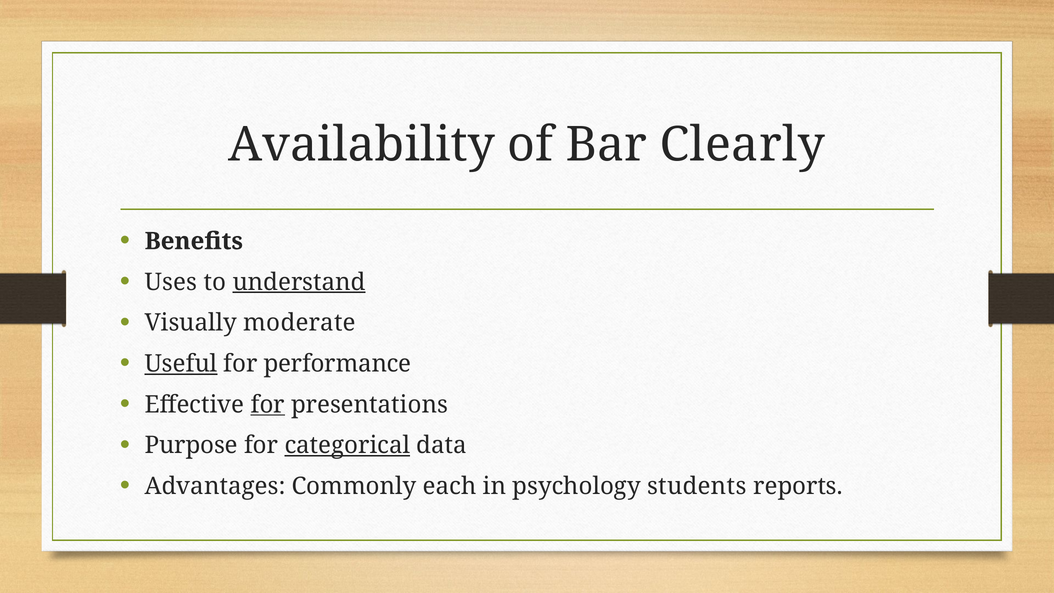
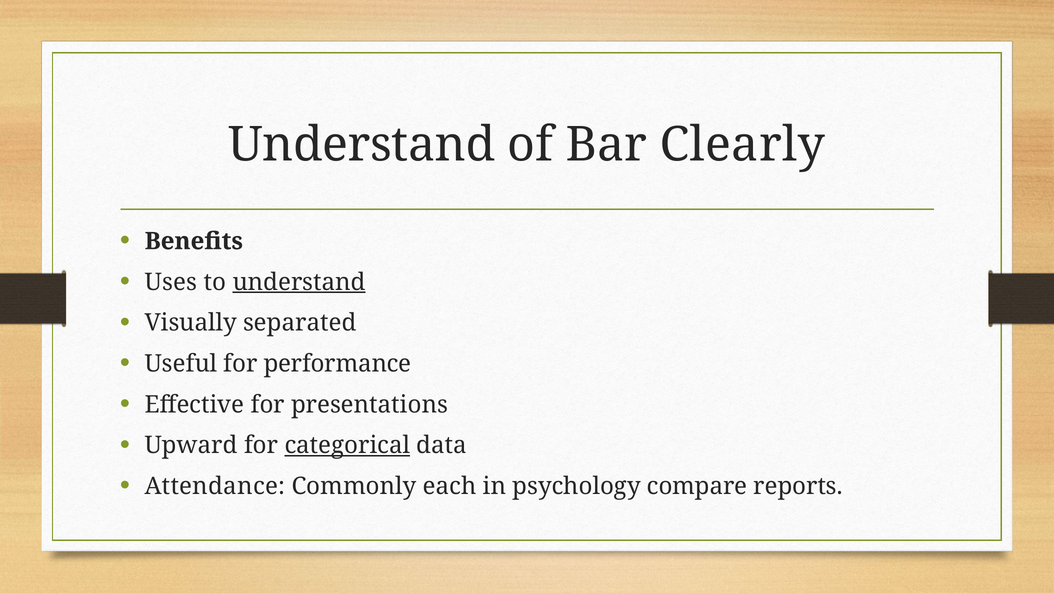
Availability: Availability -> Understand (362, 145)
moderate: moderate -> separated (300, 323)
Useful underline: present -> none (181, 364)
for underline: present -> none (268, 405)
Purpose: Purpose -> Upward (191, 445)
Advantages: Advantages -> Attendance (215, 486)
students: students -> compare (697, 486)
